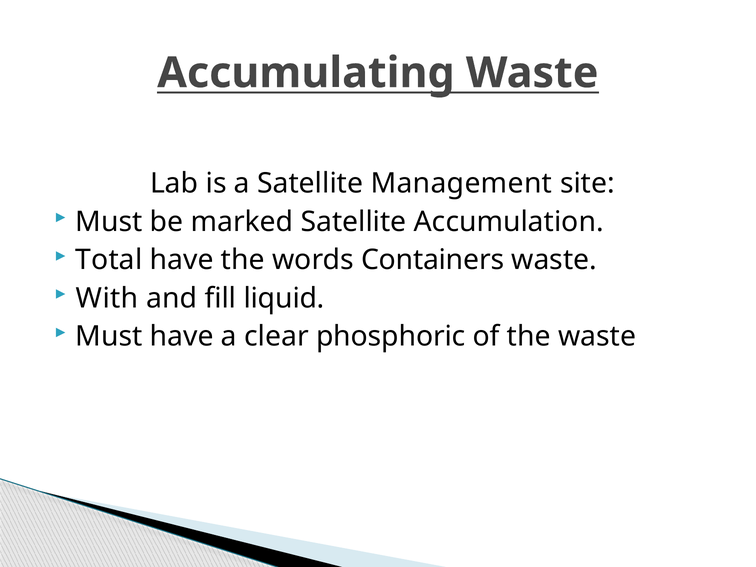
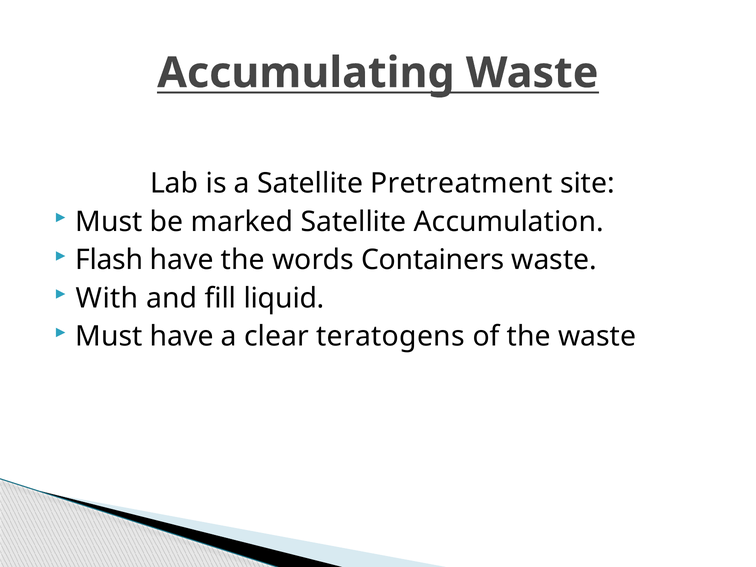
Management: Management -> Pretreatment (461, 183)
Total: Total -> Flash (109, 260)
phosphoric: phosphoric -> teratogens (391, 336)
